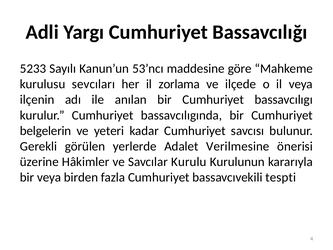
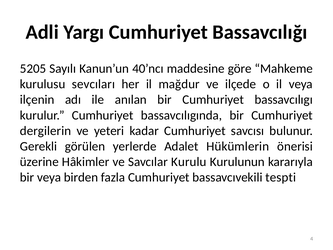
5233: 5233 -> 5205 (33, 69)
53’ncı: 53’ncı -> 40’ncı (148, 69)
zorlama: zorlama -> mağdur (179, 84)
belgelerin: belgelerin -> dergilerin (46, 131)
Verilmesine: Verilmesine -> Hükümlerin (238, 146)
